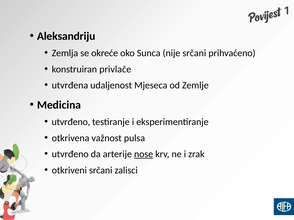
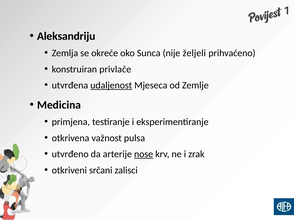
nije srčani: srčani -> željeli (194, 53)
udaljenost underline: none -> present (111, 86)
utvrđeno: utvrđeno -> primjena (71, 122)
